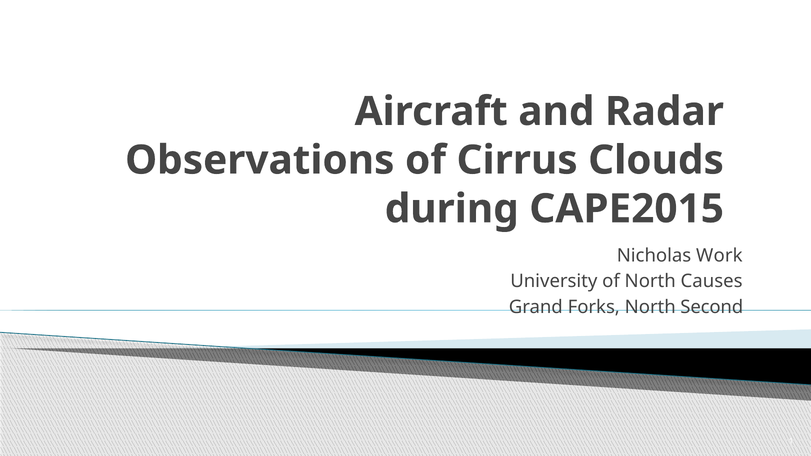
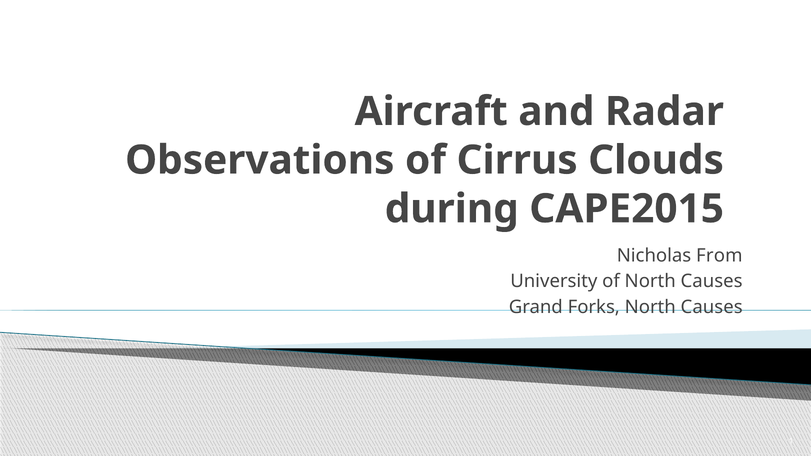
Work: Work -> From (719, 256)
Forks North Second: Second -> Causes (712, 307)
